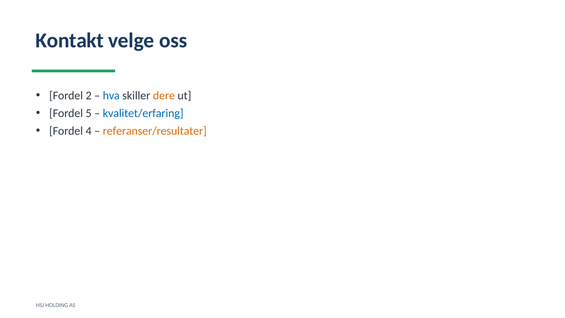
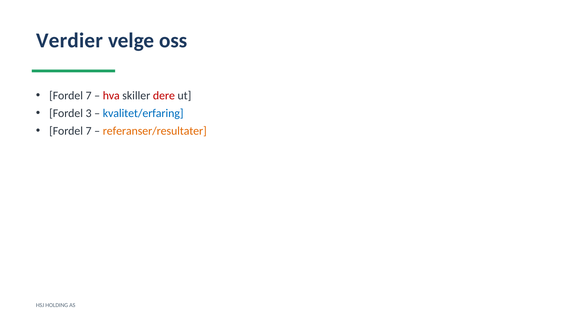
Kontakt: Kontakt -> Verdier (70, 40)
2: 2 -> 7 (89, 96)
hva colour: blue -> red (111, 96)
dere colour: orange -> red (164, 96)
5: 5 -> 3 (89, 113)
4: 4 -> 7 (89, 131)
